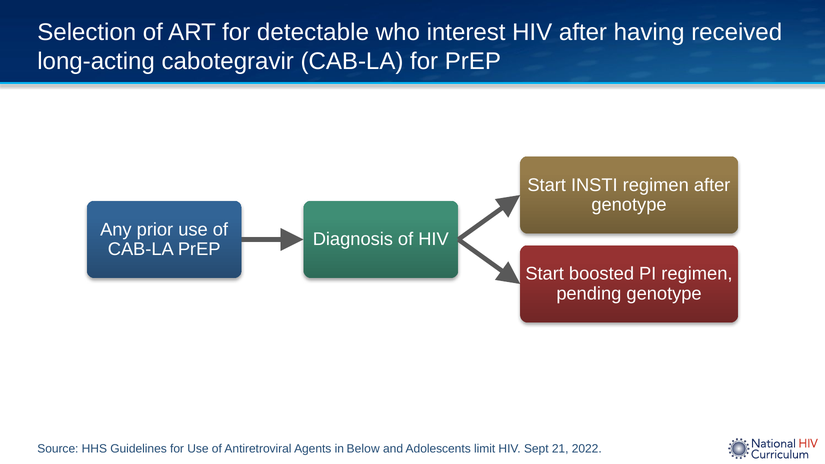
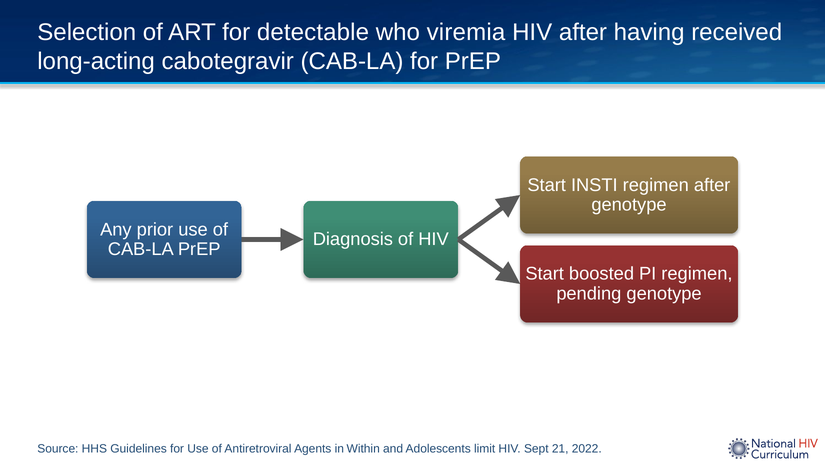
interest: interest -> viremia (466, 32)
Below: Below -> Within (363, 449)
